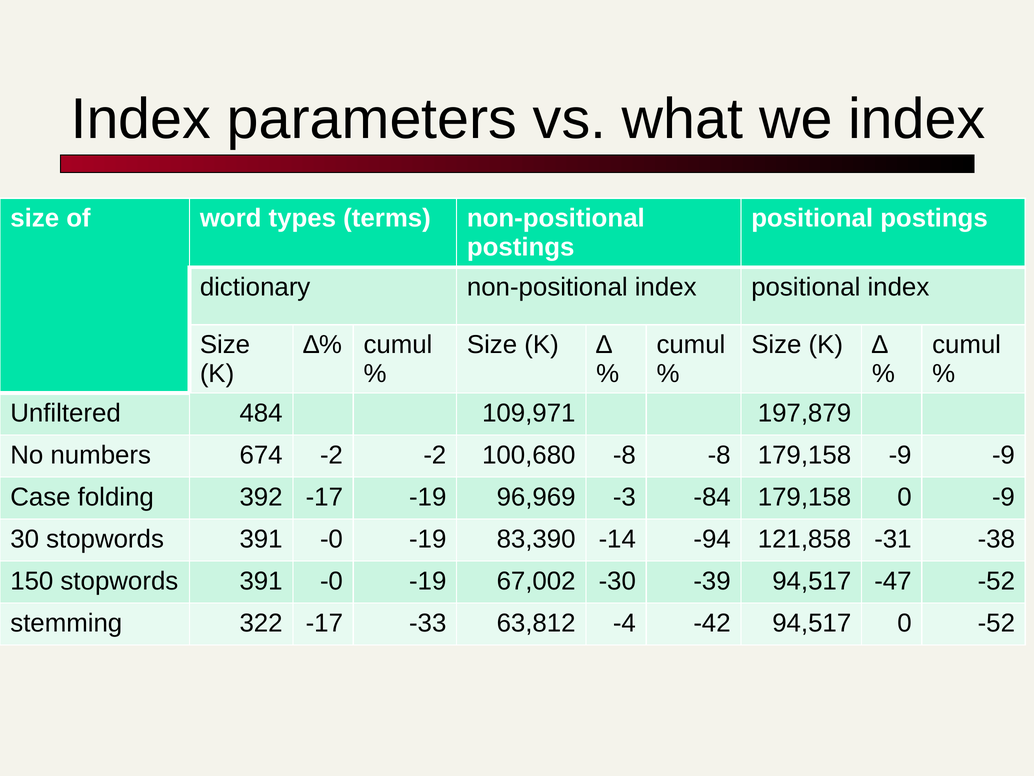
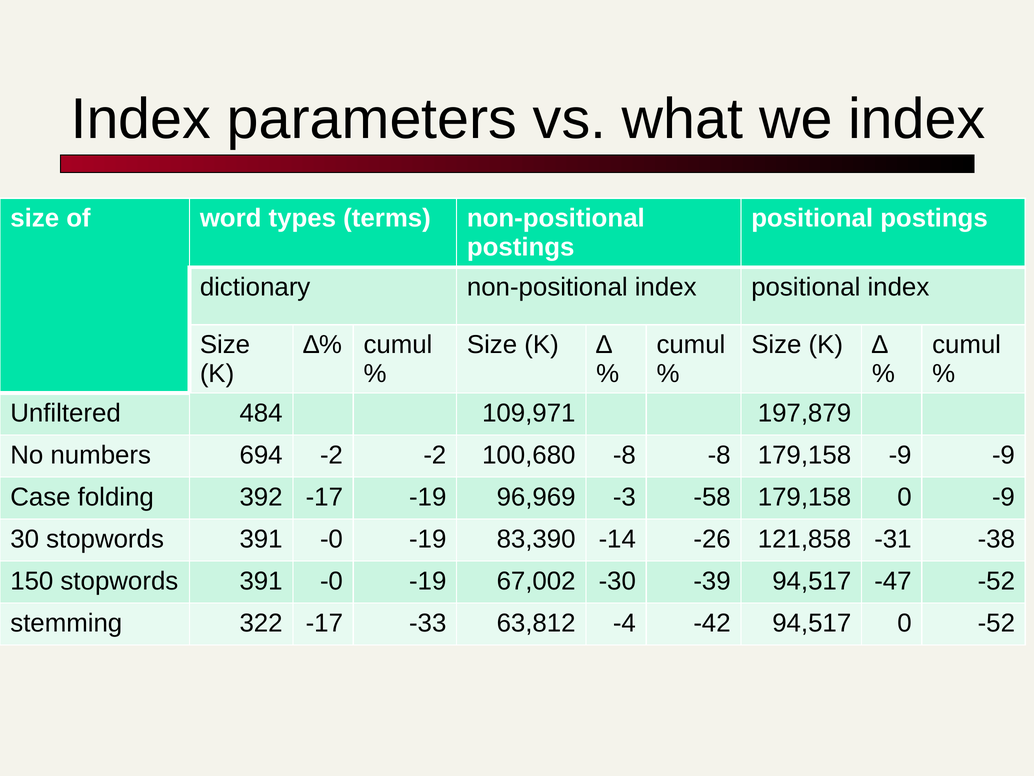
674: 674 -> 694 (261, 455)
-84: -84 -> -58 (712, 497)
-94: -94 -> -26 (712, 539)
